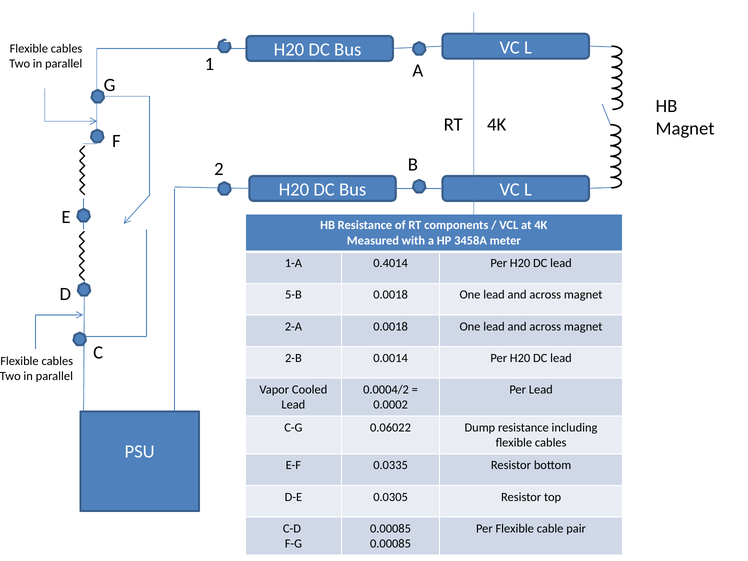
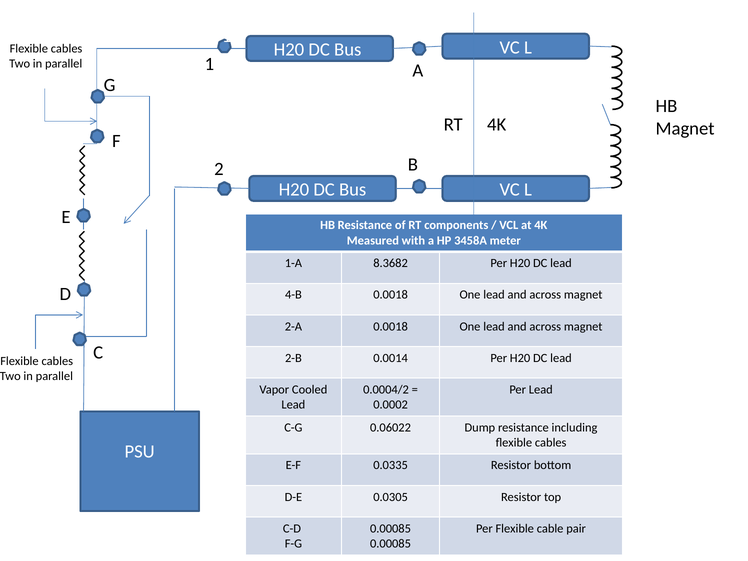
0.4014: 0.4014 -> 8.3682 (391, 263)
5-B: 5-B -> 4-B (293, 295)
